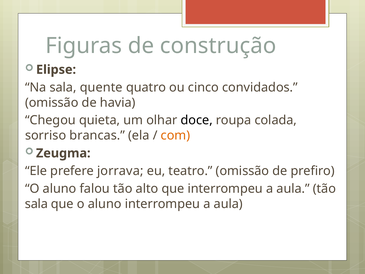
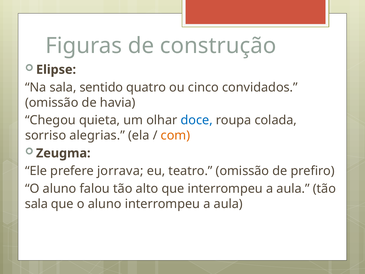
quente: quente -> sentido (101, 87)
doce colour: black -> blue (197, 120)
brancas: brancas -> alegrias (97, 135)
